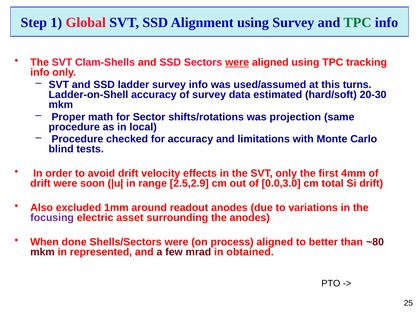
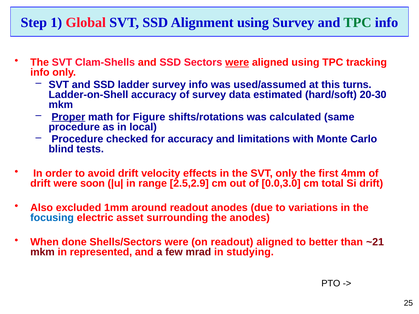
Proper underline: none -> present (68, 117)
Sector: Sector -> Figure (149, 117)
projection: projection -> calculated (295, 117)
focusing colour: purple -> blue (52, 218)
on process: process -> readout (232, 242)
~80: ~80 -> ~21 (375, 242)
obtained: obtained -> studying (250, 252)
